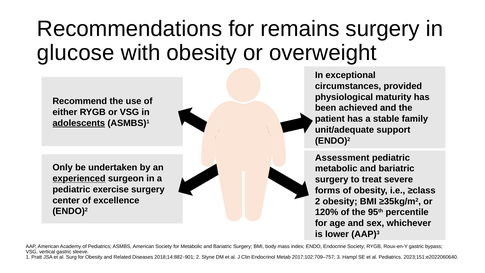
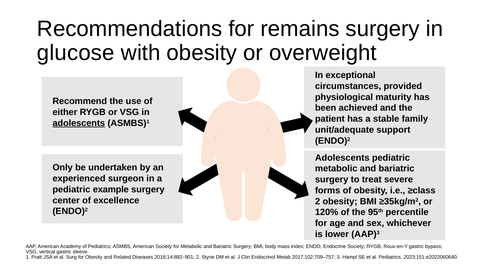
Assessment: Assessment -> Adolescents (342, 158)
experienced underline: present -> none (79, 178)
exercise: exercise -> example (111, 189)
